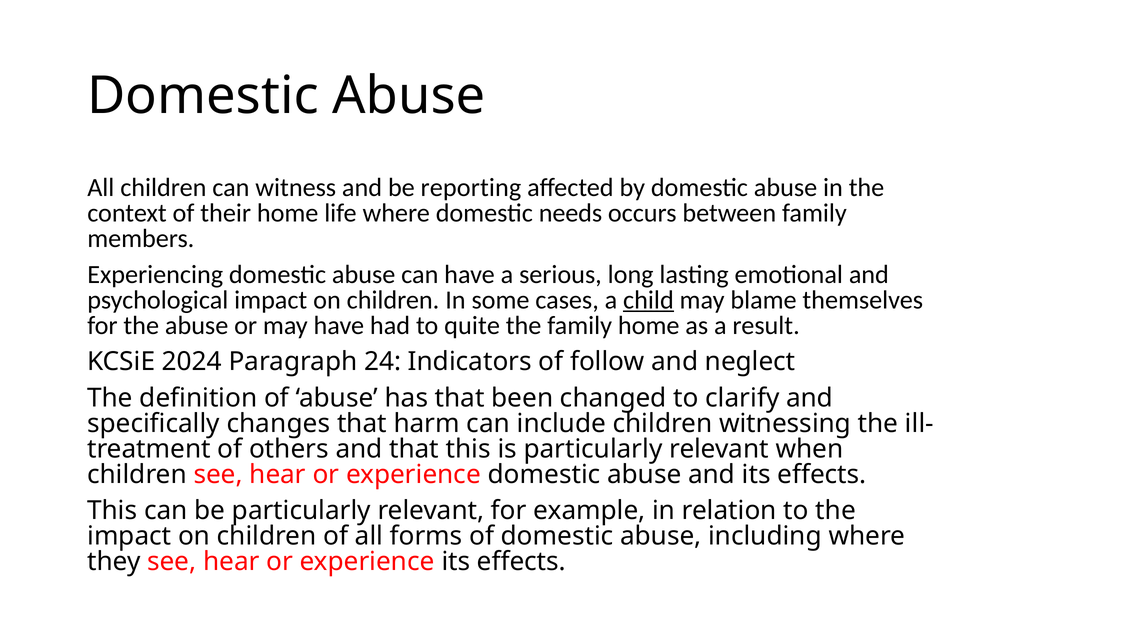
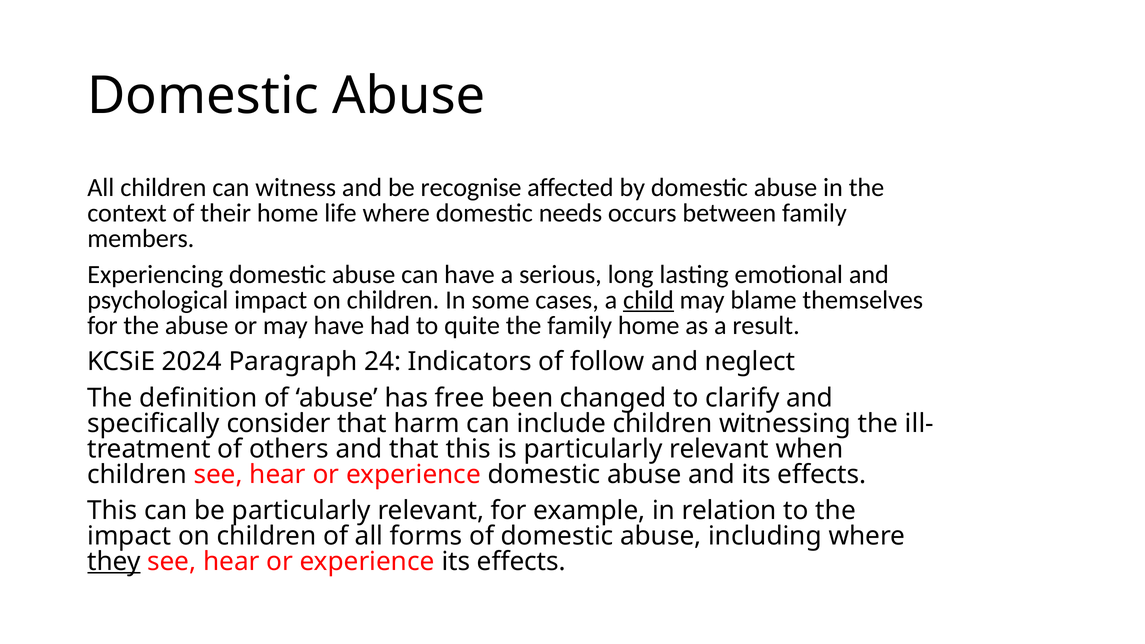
reporting: reporting -> recognise (471, 187)
has that: that -> free (460, 398)
changes: changes -> consider (279, 424)
they underline: none -> present (114, 562)
